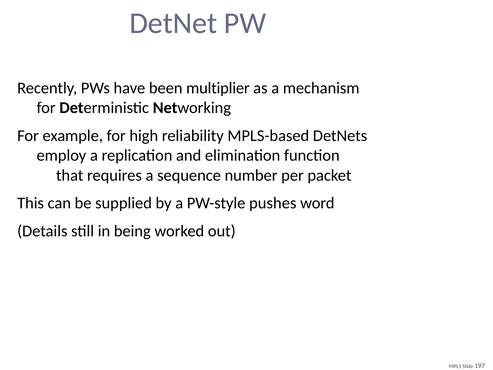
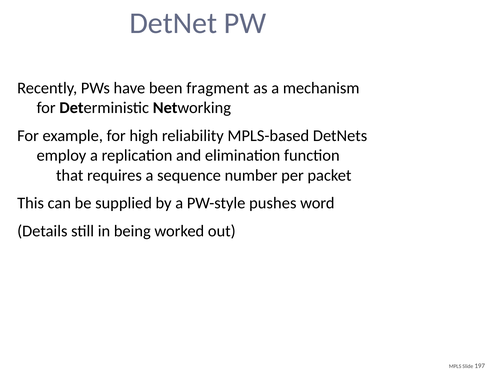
multiplier: multiplier -> fragment (218, 88)
